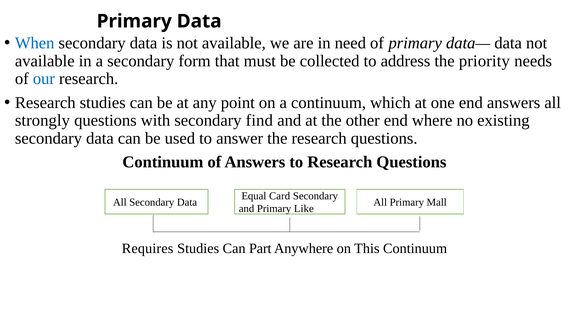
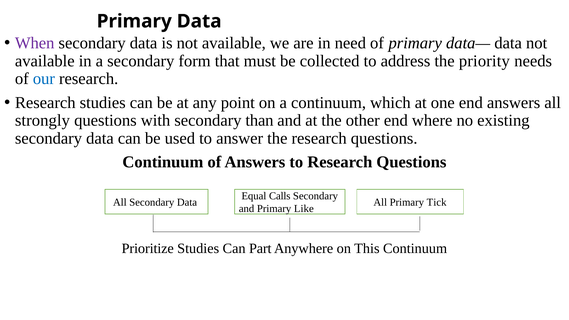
When colour: blue -> purple (35, 43)
find: find -> than (259, 120)
Card: Card -> Calls (280, 196)
Mall: Mall -> Tick (437, 202)
Requires: Requires -> Prioritize (148, 249)
